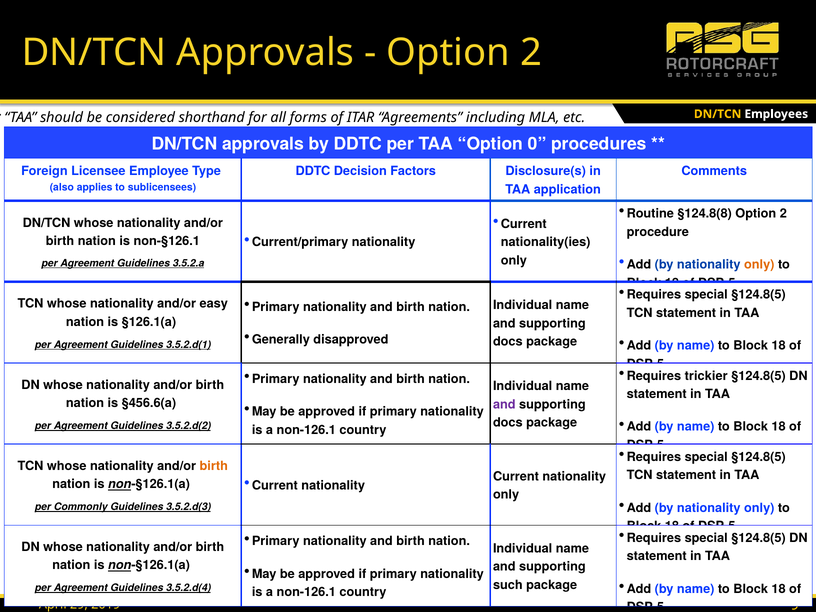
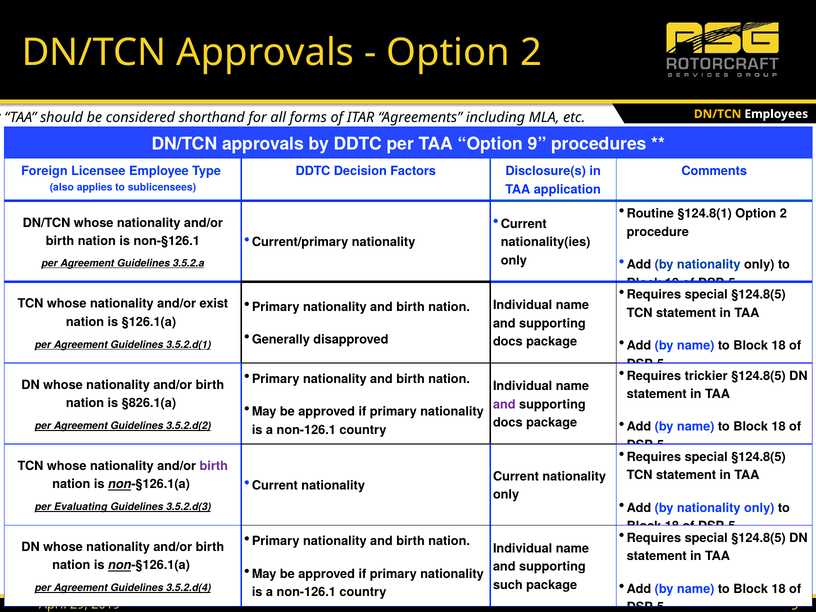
Option 0: 0 -> 9 (537, 144)
§124.8(8: §124.8(8 -> §124.8(1 (705, 214)
only colour: orange -> black (759, 265)
easy: easy -> exist (214, 304)
§456.6(a: §456.6(a -> §826.1(a (149, 403)
birth colour: orange -> purple (214, 466)
Commonly: Commonly -> Evaluating (81, 507)
